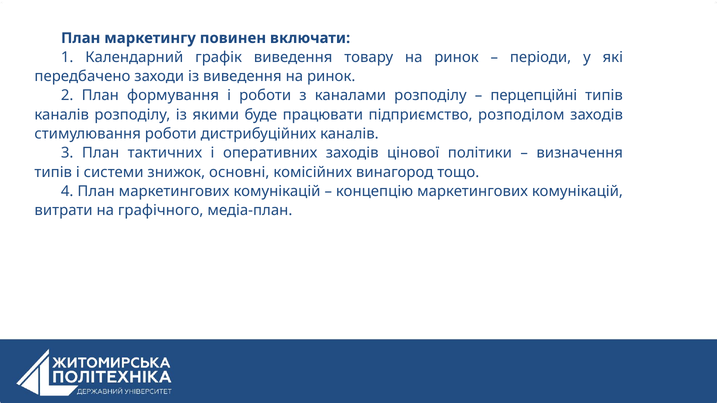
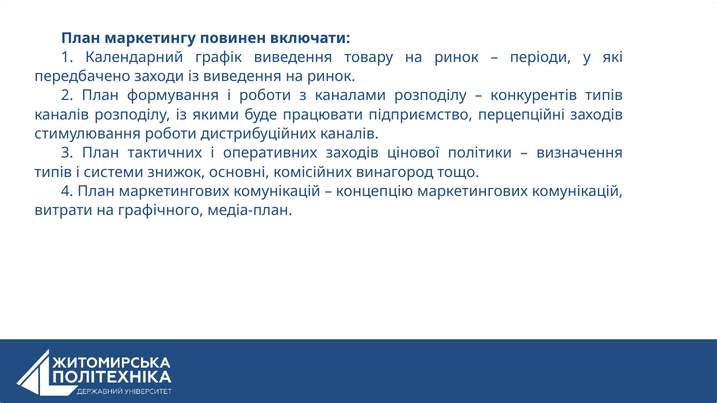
перцепційні: перцепційні -> конкурентів (534, 96)
розподілом: розподілом -> перцепційні (521, 115)
